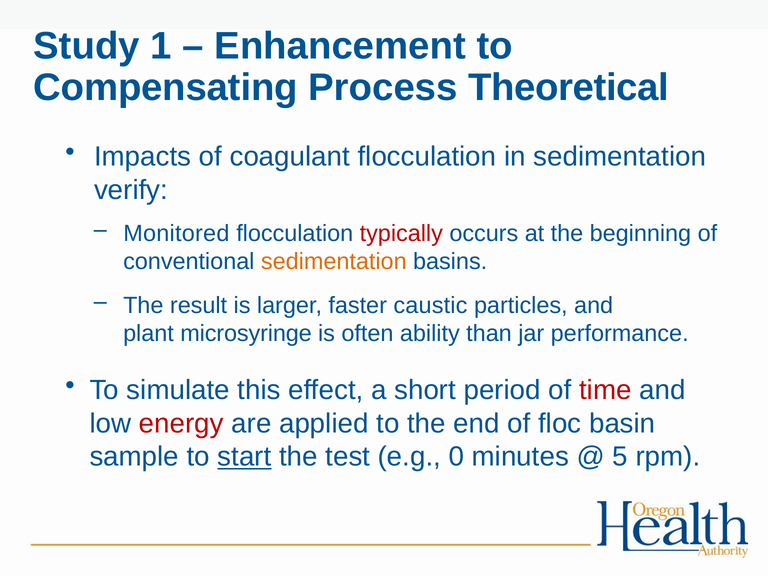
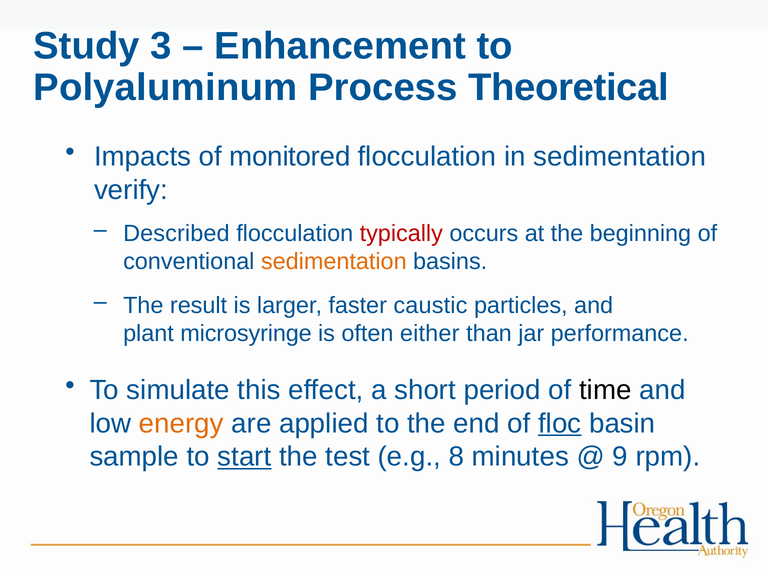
1: 1 -> 3 (161, 46)
Compensating: Compensating -> Polyaluminum (165, 88)
coagulant: coagulant -> monitored (290, 157)
Monitored: Monitored -> Described (176, 233)
ability: ability -> either (430, 334)
time colour: red -> black (605, 390)
energy colour: red -> orange (181, 423)
floc underline: none -> present (560, 423)
0: 0 -> 8 (456, 457)
5: 5 -> 9 (620, 457)
